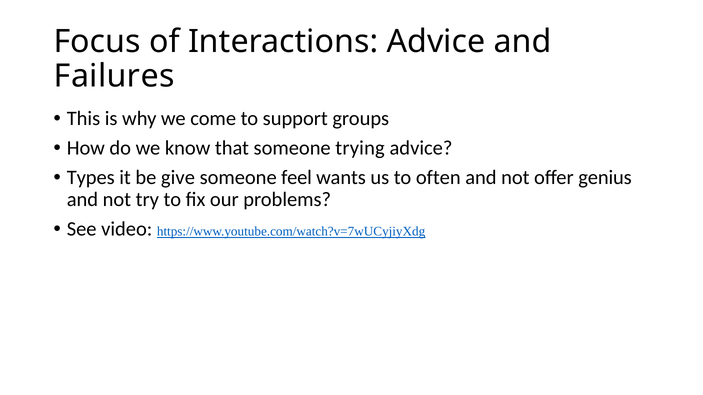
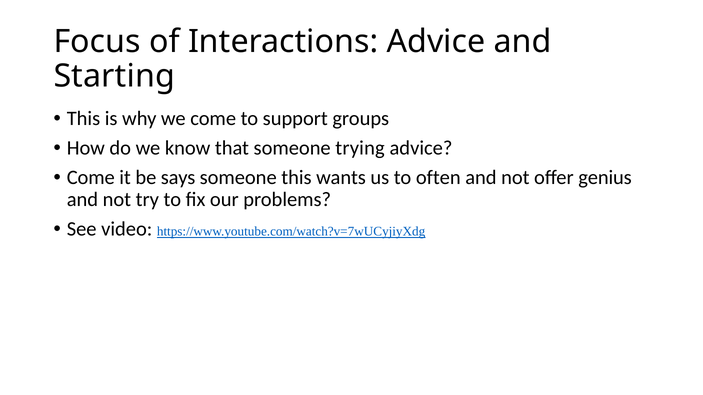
Failures: Failures -> Starting (114, 76)
Types: Types -> Come (91, 178)
give: give -> says (178, 178)
someone feel: feel -> this (296, 178)
